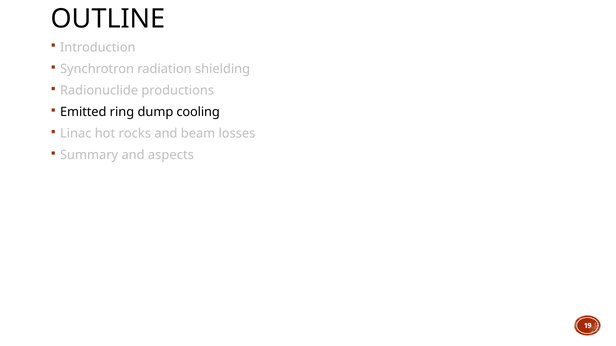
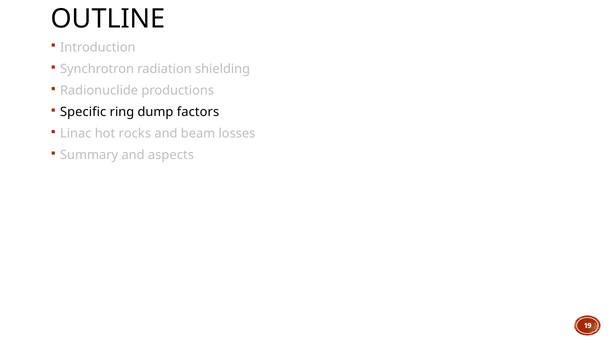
Emitted: Emitted -> Specific (83, 112)
cooling: cooling -> factors (198, 112)
